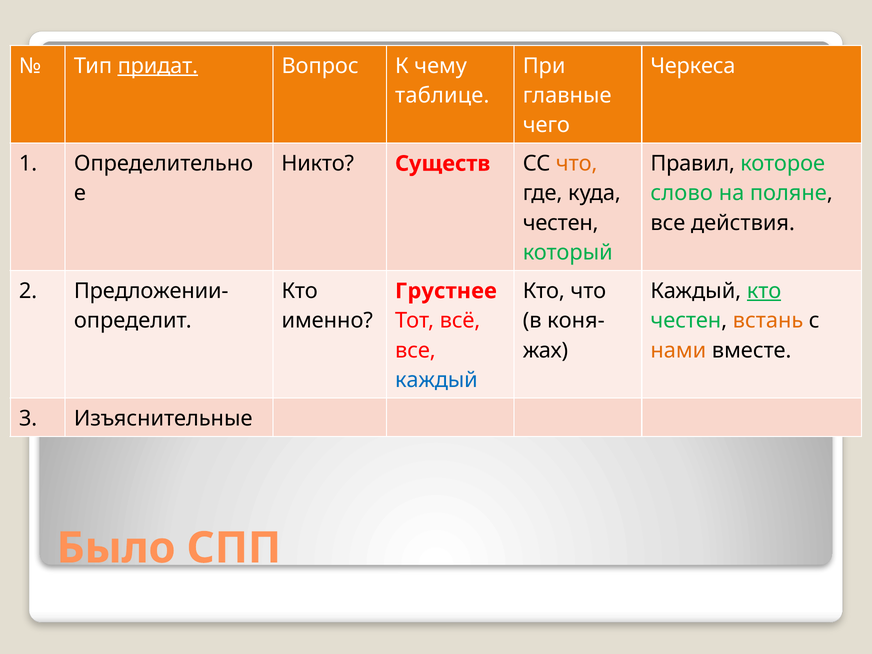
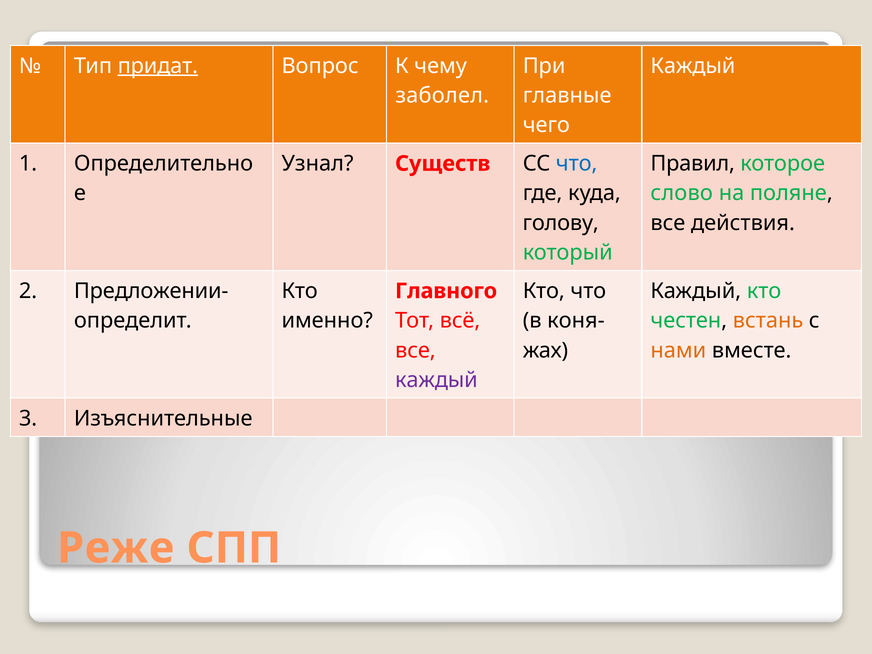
Черкеса: Черкеса -> Каждый (693, 66)
таблице: таблице -> заболел (442, 96)
Никто: Никто -> Узнал (318, 164)
что colour: orange -> blue (577, 164)
честен: честен -> голову (561, 223)
кто underline: present -> none (764, 291)
Грустнее: Грустнее -> Главного (446, 291)
каждый colour: blue -> purple (436, 380)
Было: Было -> Реже (116, 548)
